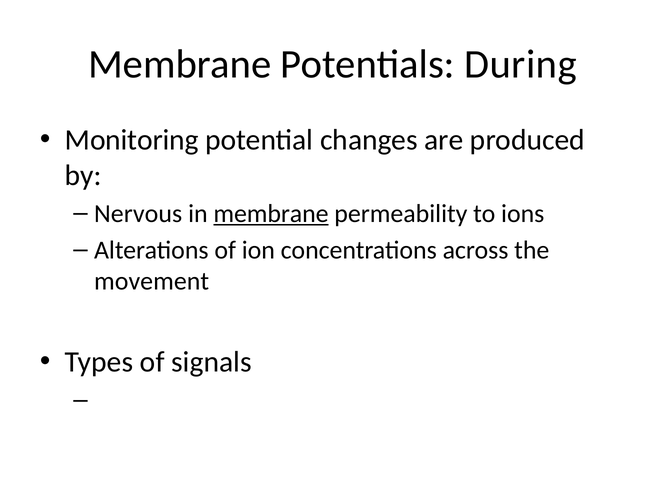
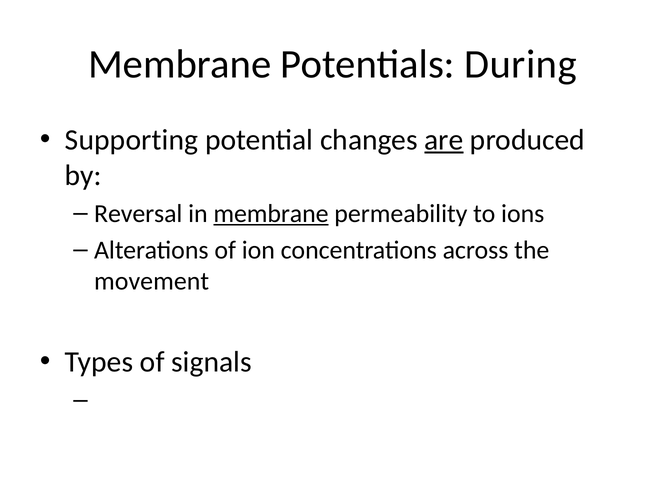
Monitoring: Monitoring -> Supporting (132, 140)
are underline: none -> present (444, 140)
Nervous: Nervous -> Reversal (138, 213)
